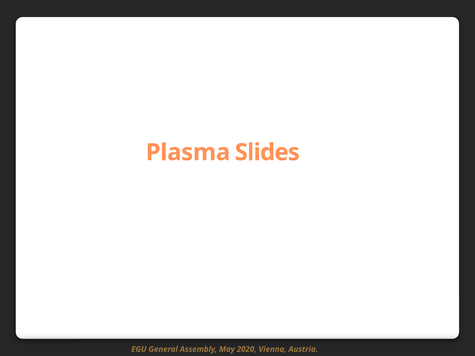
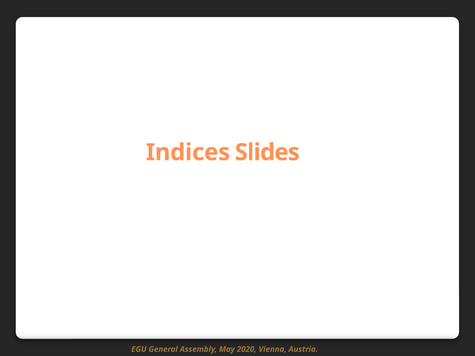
Plasma: Plasma -> Indices (188, 152)
